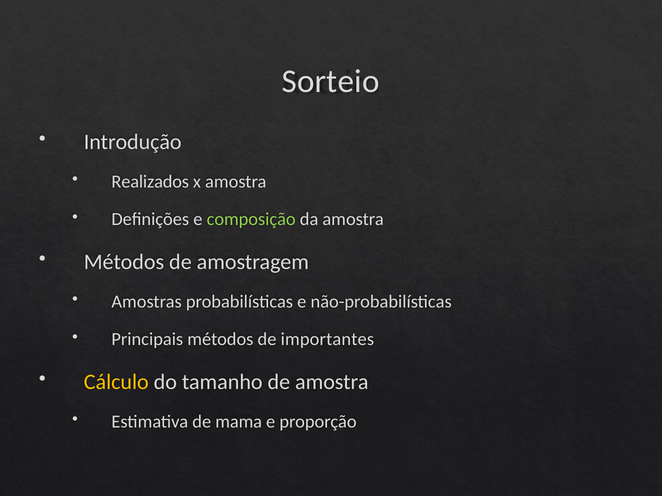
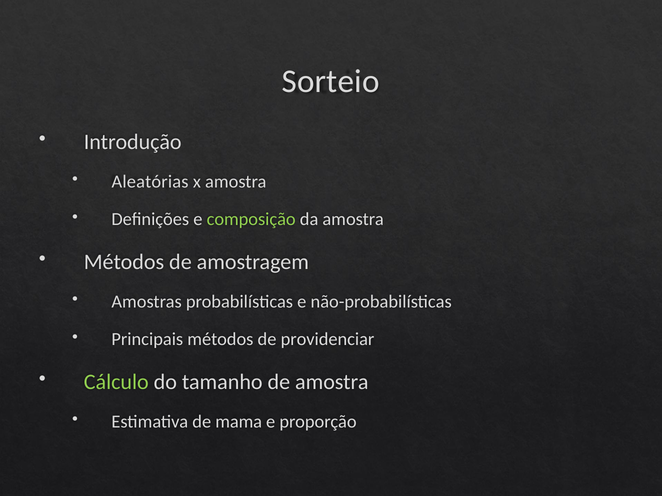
Realizados: Realizados -> Aleatórias (150, 182)
importantes: importantes -> providenciar (327, 340)
Cálculo colour: yellow -> light green (116, 382)
